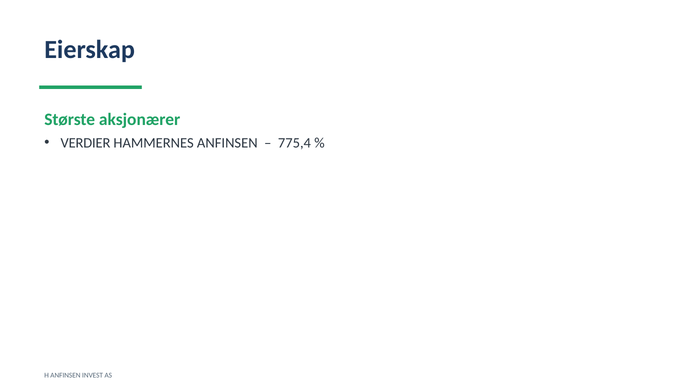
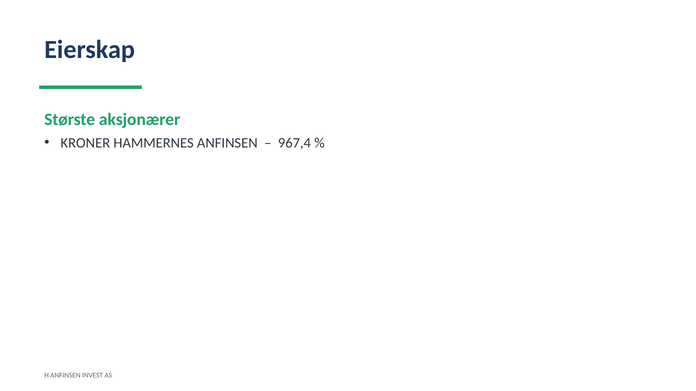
VERDIER: VERDIER -> KRONER (85, 143)
775,4: 775,4 -> 967,4 (294, 143)
